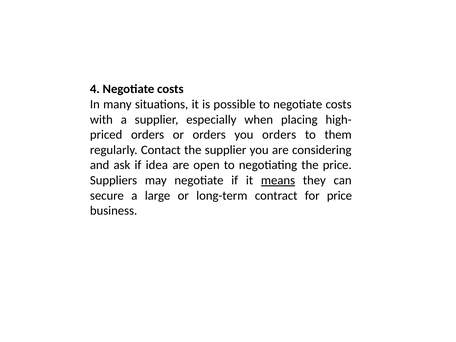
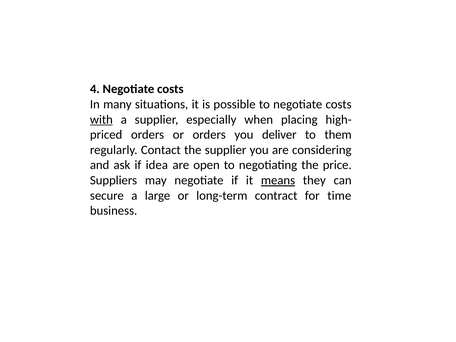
with underline: none -> present (101, 120)
you orders: orders -> deliver (279, 135)
for price: price -> time (339, 196)
